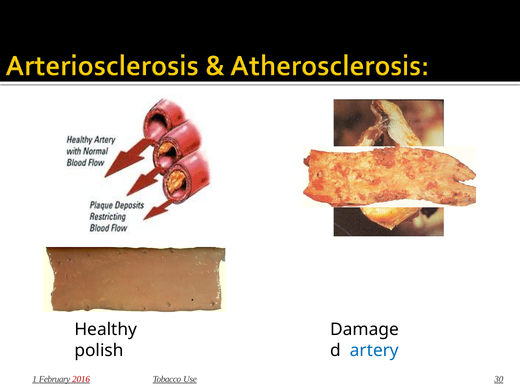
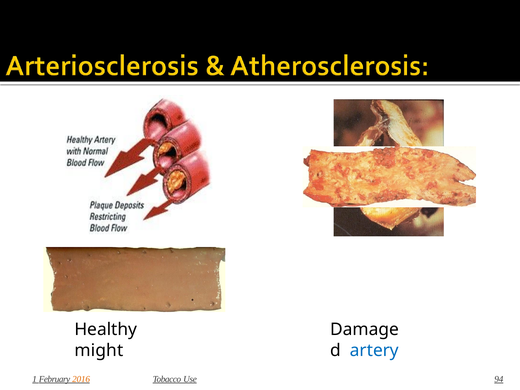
polish: polish -> might (99, 350)
2016 colour: red -> orange (81, 379)
30: 30 -> 94 (499, 379)
